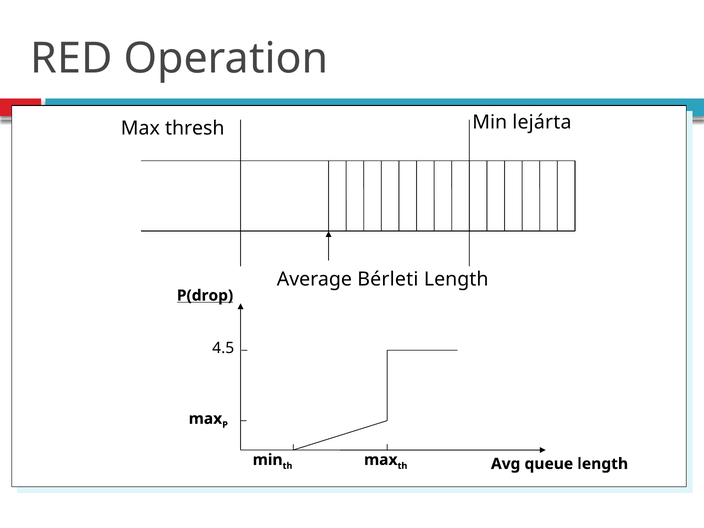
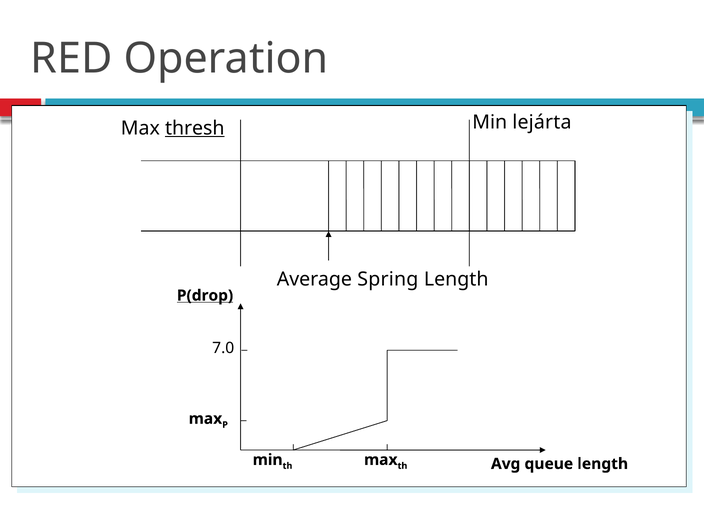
thresh underline: none -> present (195, 128)
Bérleti: Bérleti -> Spring (388, 279)
4.5: 4.5 -> 7.0 (223, 348)
